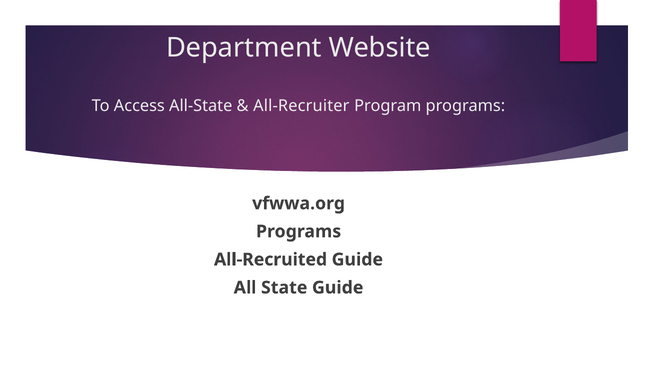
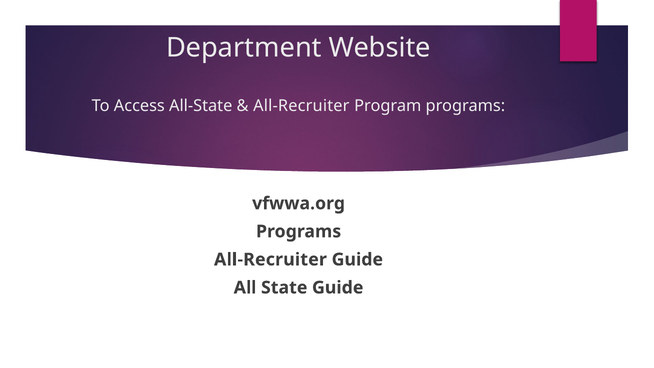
All-Recruited: All-Recruited -> All-Recruiter (270, 259)
